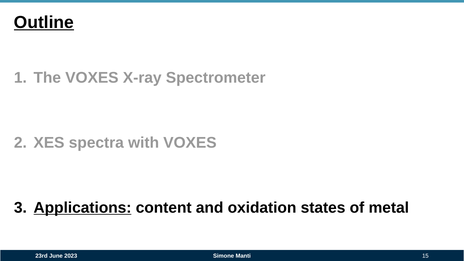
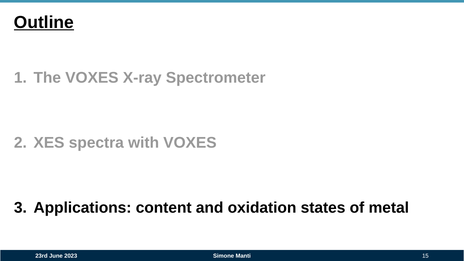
Applications underline: present -> none (83, 208)
